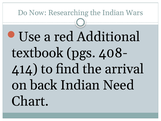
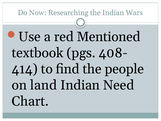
Additional: Additional -> Mentioned (109, 37)
arrival: arrival -> people (124, 69)
back: back -> land (44, 85)
